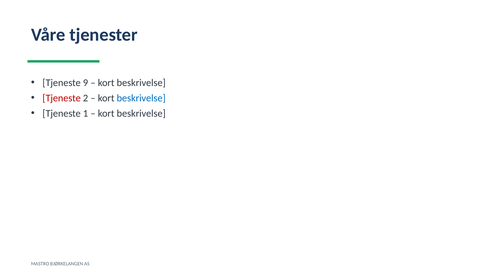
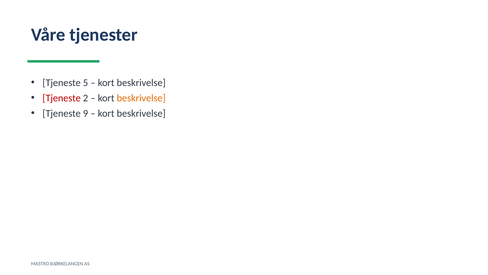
9: 9 -> 5 (86, 83)
beskrivelse colour: blue -> orange (141, 98)
1: 1 -> 9 (86, 113)
